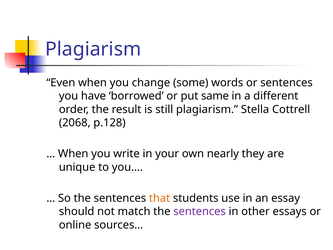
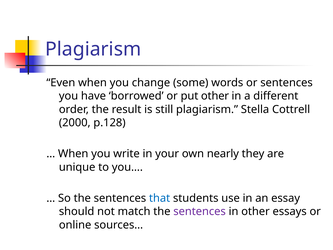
put same: same -> other (215, 96)
2068: 2068 -> 2000 (75, 123)
that colour: orange -> blue (160, 198)
